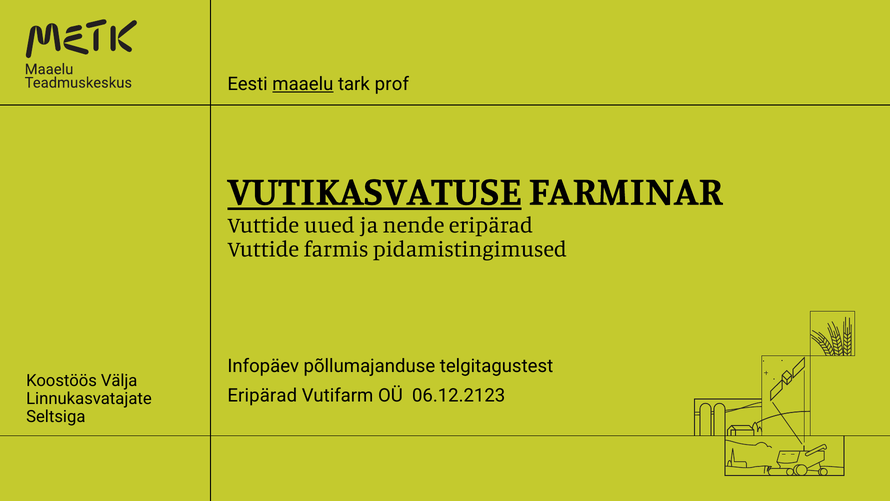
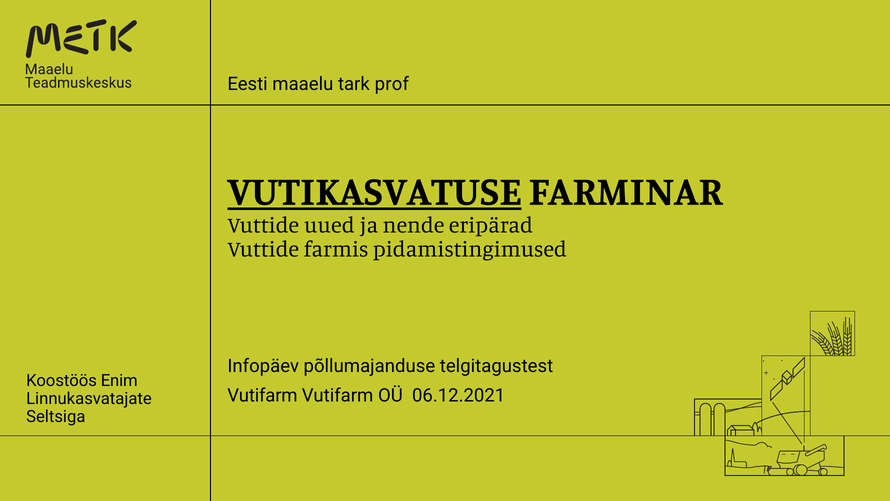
maaelu underline: present -> none (303, 84)
Välja: Välja -> Enim (119, 380)
Eripärad: Eripärad -> Vutifarm (262, 395)
06.12.2123: 06.12.2123 -> 06.12.2021 (459, 395)
